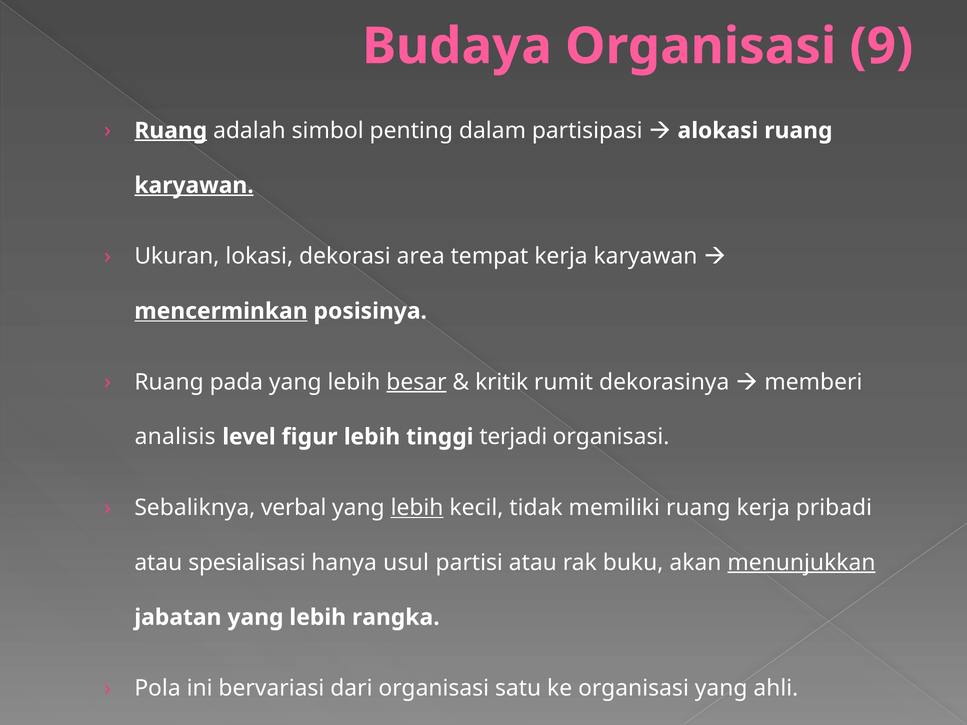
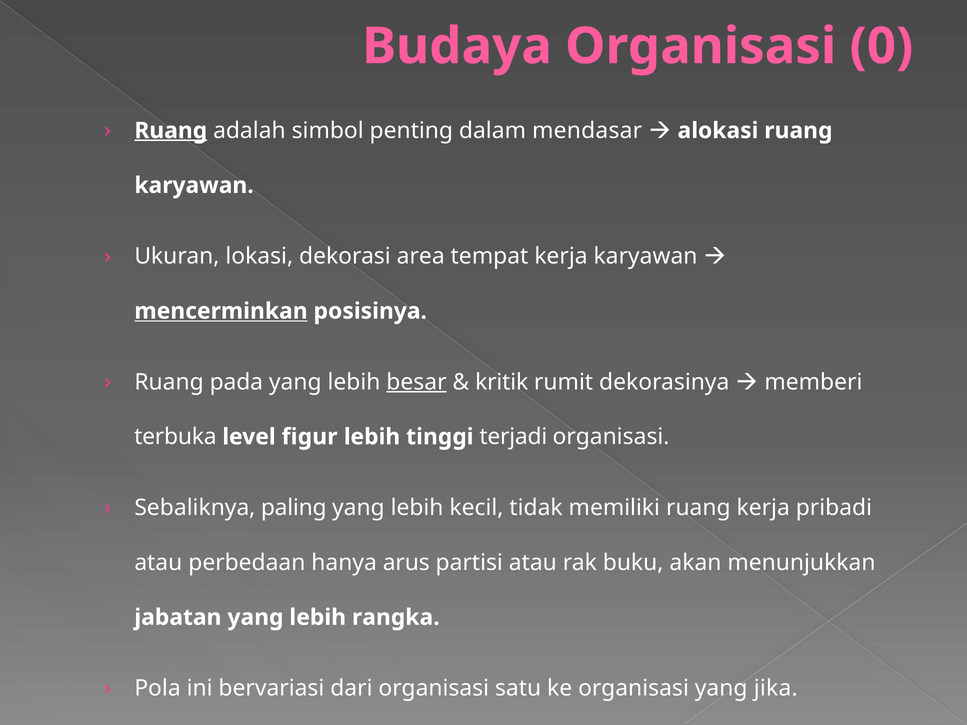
9: 9 -> 0 (881, 46)
partisipasi: partisipasi -> mendasar (587, 131)
karyawan underline: present -> none (194, 185)
analisis: analisis -> terbuka (175, 437)
verbal: verbal -> paling (294, 508)
lebih underline: present -> none (417, 508)
spesialisasi: spesialisasi -> perbedaan (247, 563)
usul: usul -> arus (406, 563)
menunjukkan underline: present -> none (801, 563)
ahli: ahli -> jika (776, 688)
